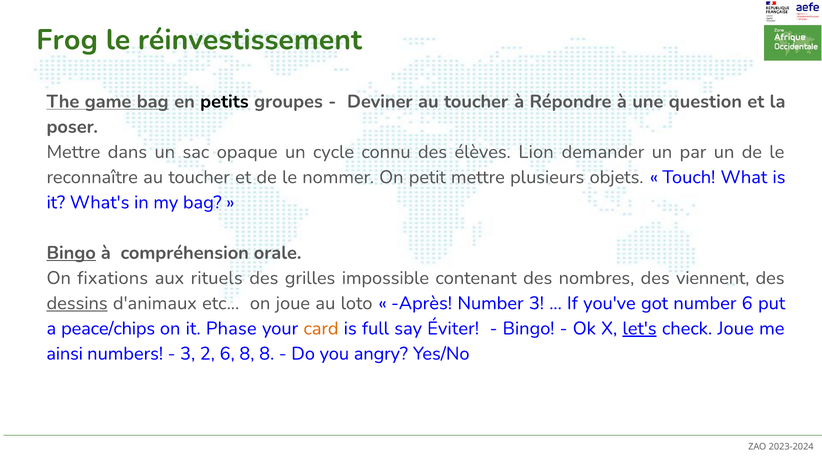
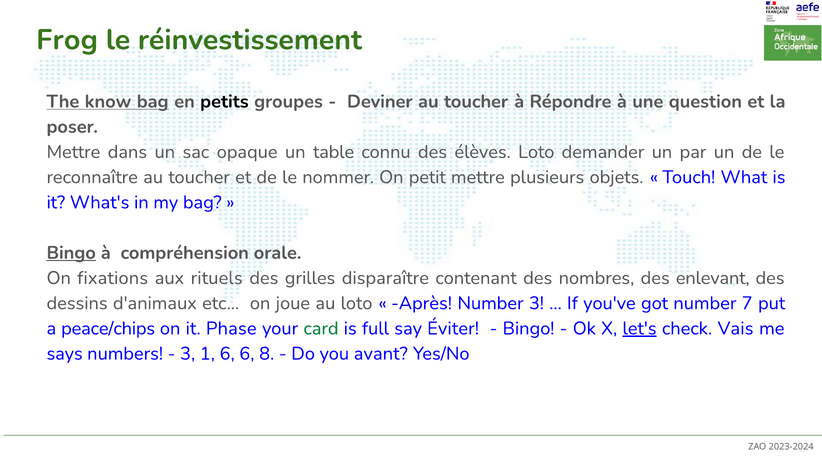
game: game -> know (108, 101)
cycle: cycle -> table (334, 152)
élèves Lion: Lion -> Loto (536, 152)
impossible: impossible -> disparaître (385, 278)
viennent: viennent -> enlevant (713, 278)
dessins underline: present -> none (77, 303)
number 6: 6 -> 7 (747, 303)
card colour: orange -> green (321, 328)
check Joue: Joue -> Vais (736, 328)
ainsi: ainsi -> says (65, 353)
2: 2 -> 1 (207, 353)
6 8: 8 -> 6 (247, 353)
angry: angry -> avant (381, 353)
